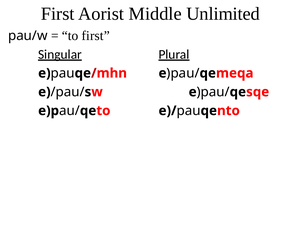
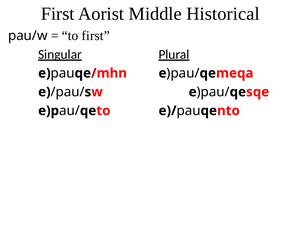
Unlimited: Unlimited -> Historical (223, 14)
